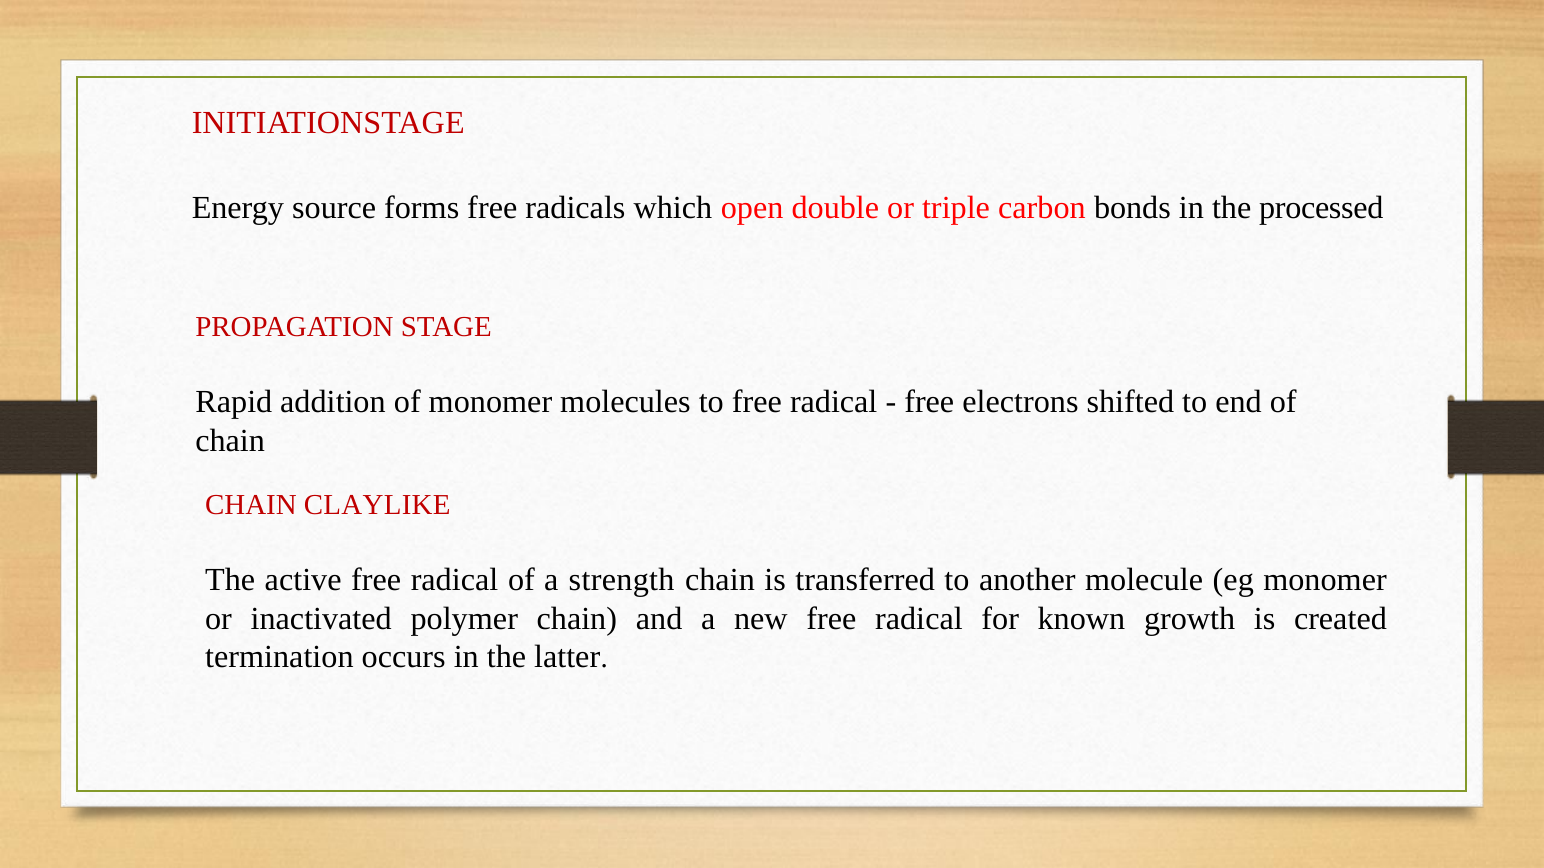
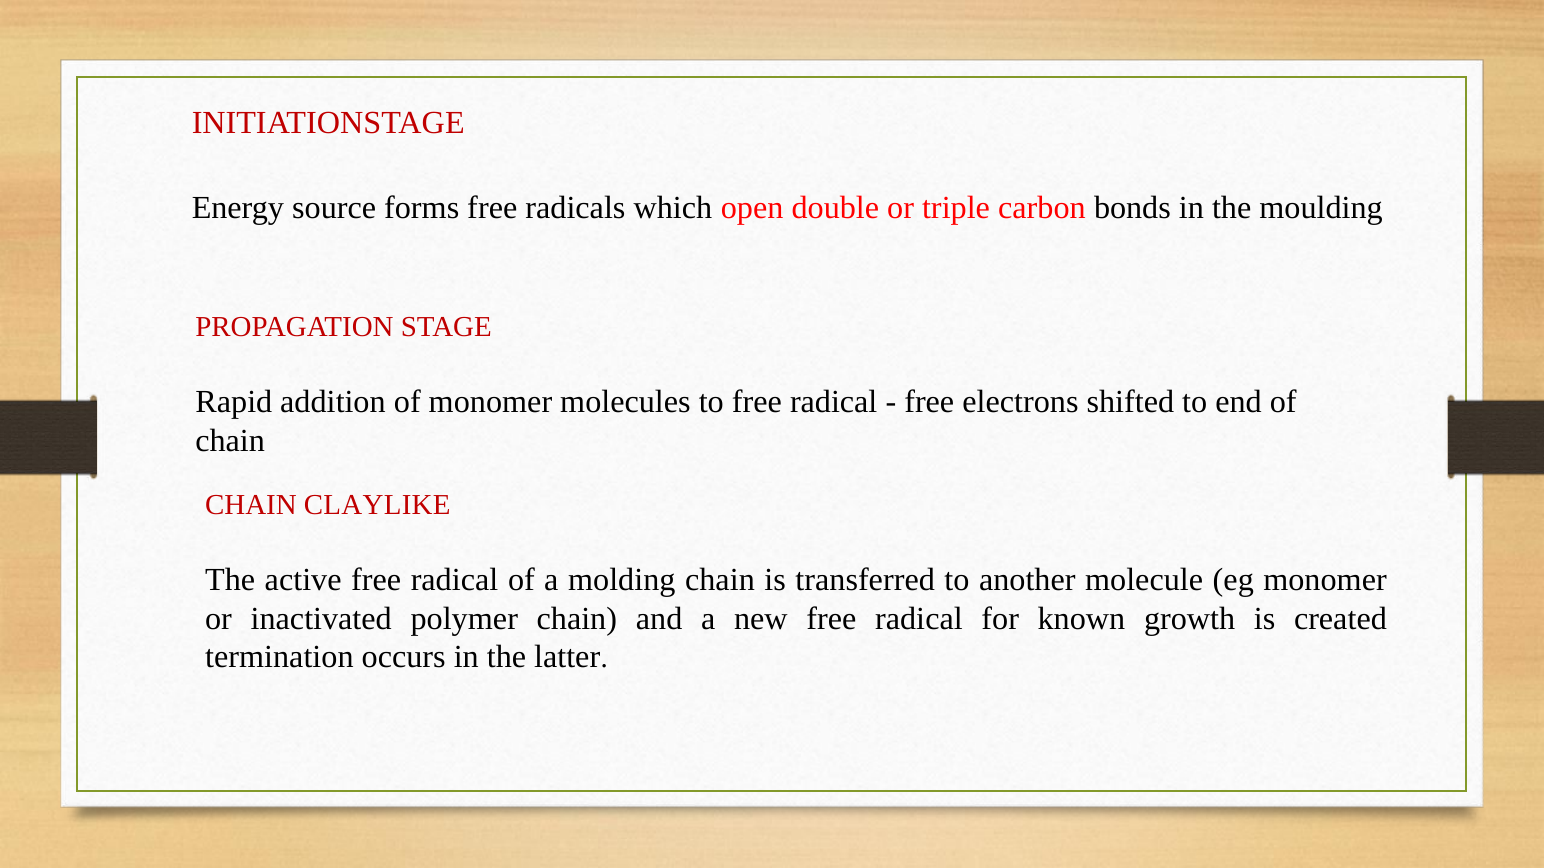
processed: processed -> moulding (1321, 208)
strength: strength -> molding (622, 580)
